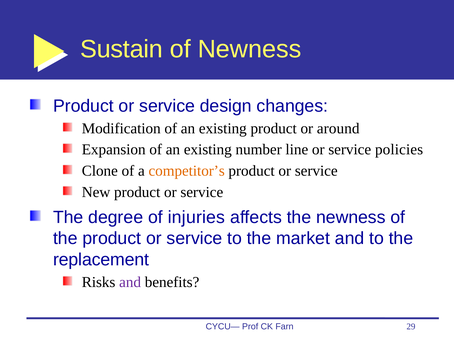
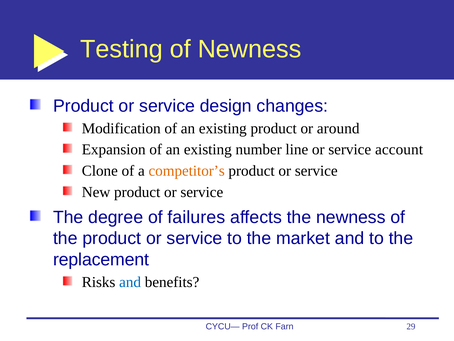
Sustain: Sustain -> Testing (121, 49)
policies: policies -> account (399, 149)
injuries: injuries -> failures (196, 217)
and colour: purple -> blue (130, 282)
